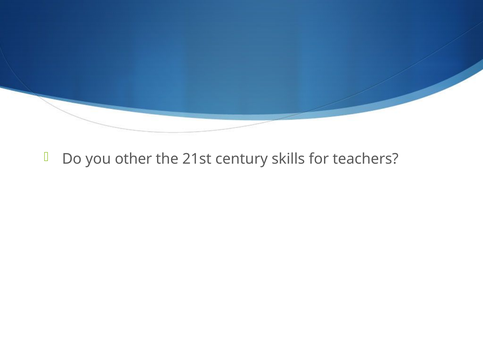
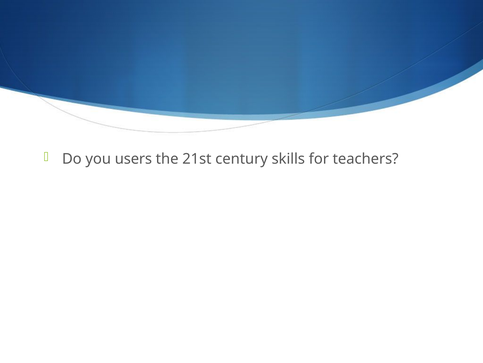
other: other -> users (133, 159)
